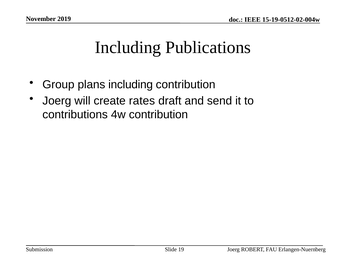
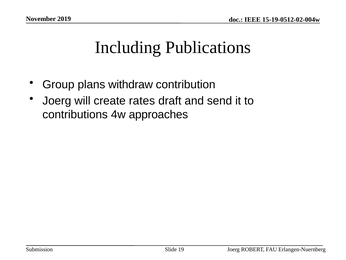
plans including: including -> withdraw (131, 84)
4w contribution: contribution -> approaches (158, 114)
